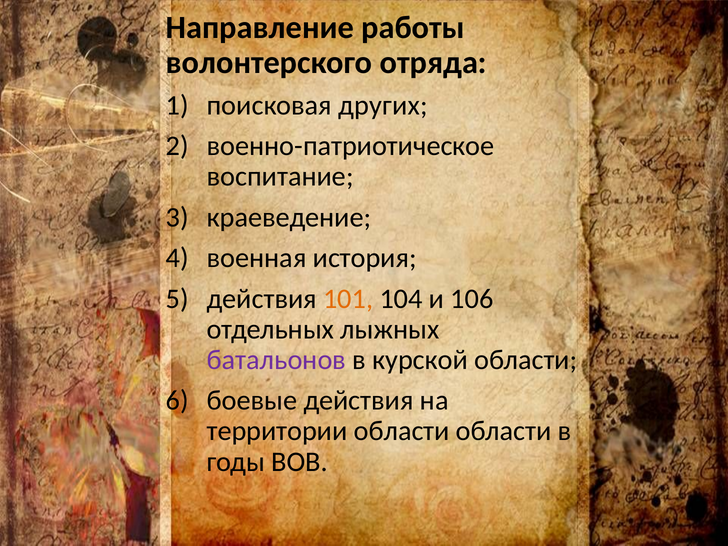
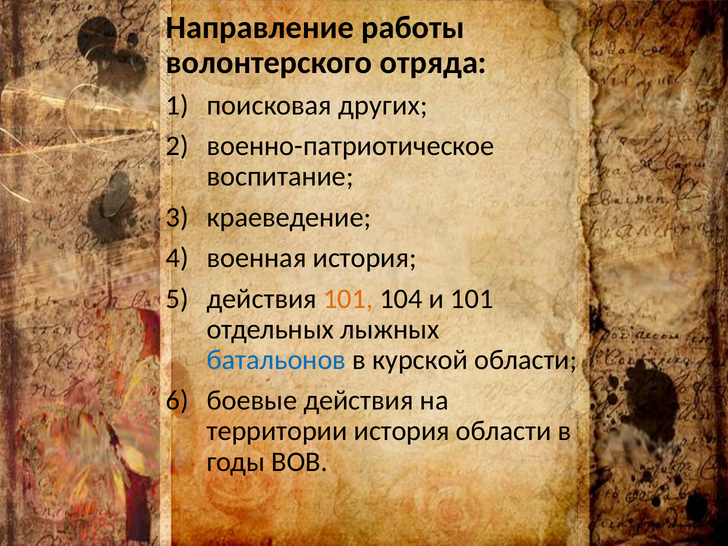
и 106: 106 -> 101 (472, 299)
батальонов colour: purple -> blue (276, 360)
территории области: области -> история (402, 431)
